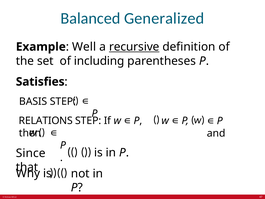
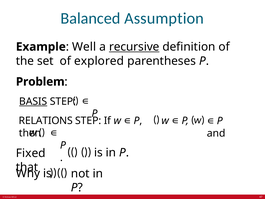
Generalized: Generalized -> Assumption (164, 18)
including: including -> explored (99, 61)
Satisfies: Satisfies -> Problem (40, 82)
BASIS underline: none -> present (33, 101)
Since: Since -> Fixed (31, 153)
